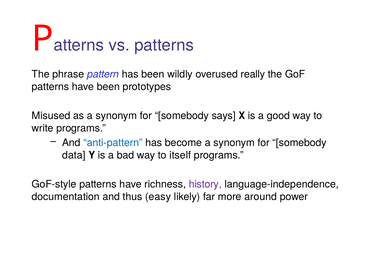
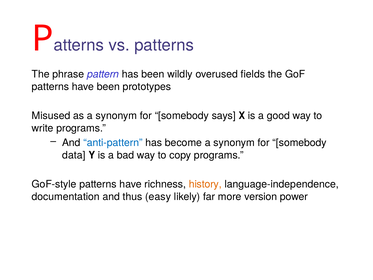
really: really -> fields (253, 74)
itself: itself -> copy (180, 155)
history colour: purple -> orange (205, 184)
around: around -> version (261, 197)
